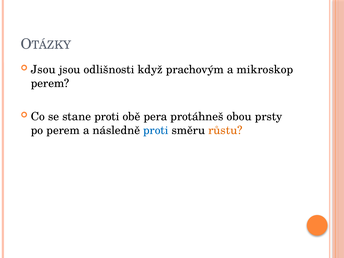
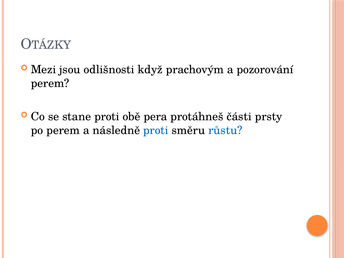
Jsou: Jsou -> Mezi (43, 70)
mikroskop: mikroskop -> pozorování (265, 70)
obou: obou -> části (239, 117)
růstu colour: orange -> blue (225, 130)
